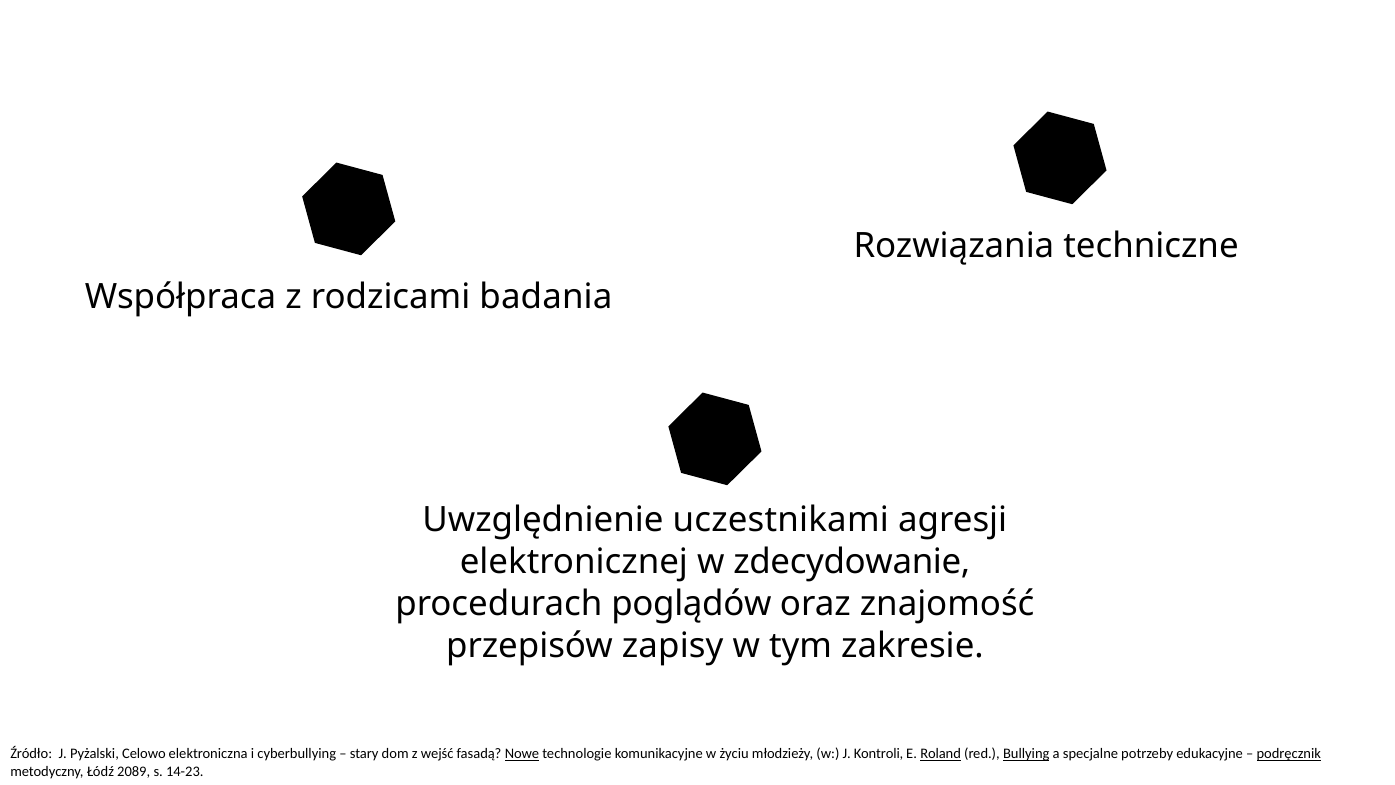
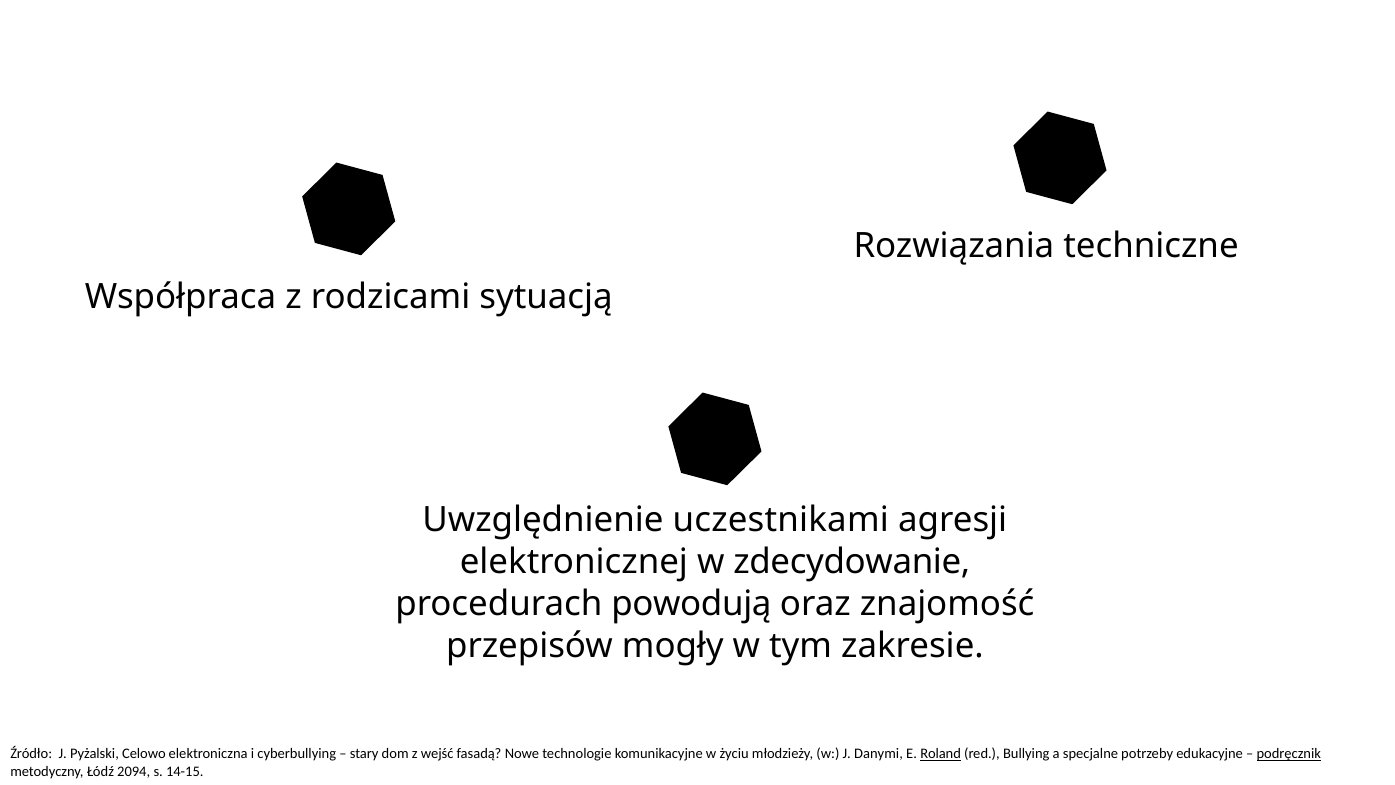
badania: badania -> sytuacją (546, 297)
poglądów: poglądów -> powodują (691, 604)
zapisy: zapisy -> mogły (673, 646)
Nowe underline: present -> none (522, 754)
Kontroli: Kontroli -> Danymi (878, 754)
Bullying underline: present -> none (1026, 754)
2089: 2089 -> 2094 (134, 771)
14-23: 14-23 -> 14-15 (185, 771)
